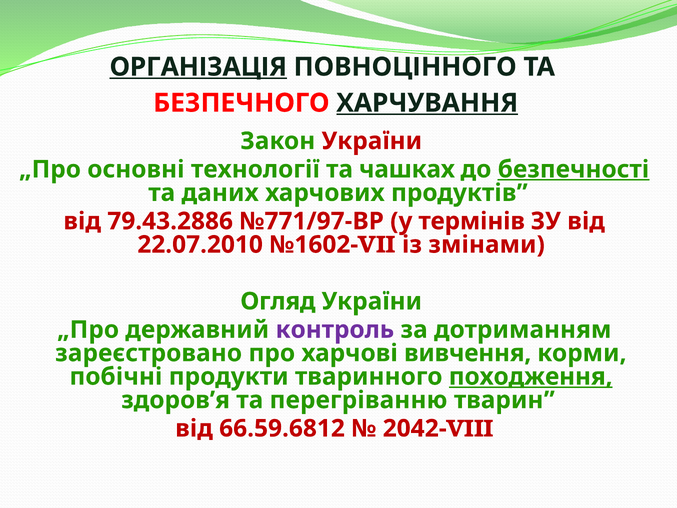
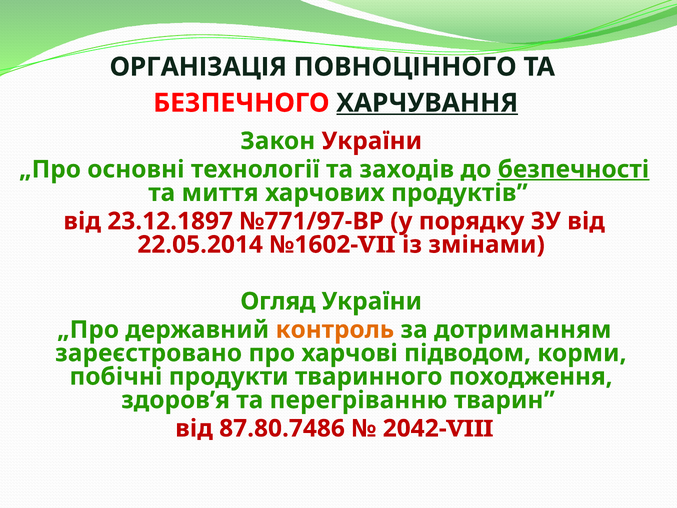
ОРГАНІЗАЦІЯ underline: present -> none (198, 67)
чашках: чашках -> заходів (407, 169)
даних: даних -> миття (220, 193)
79.43.2886: 79.43.2886 -> 23.12.1897 (170, 221)
термінів: термінів -> порядку (472, 221)
22.07.2010: 22.07.2010 -> 22.05.2014 (200, 245)
контроль colour: purple -> orange (335, 330)
вивчення: вивчення -> підводом (468, 353)
походження underline: present -> none (531, 376)
66.59.6812: 66.59.6812 -> 87.80.7486 (282, 428)
